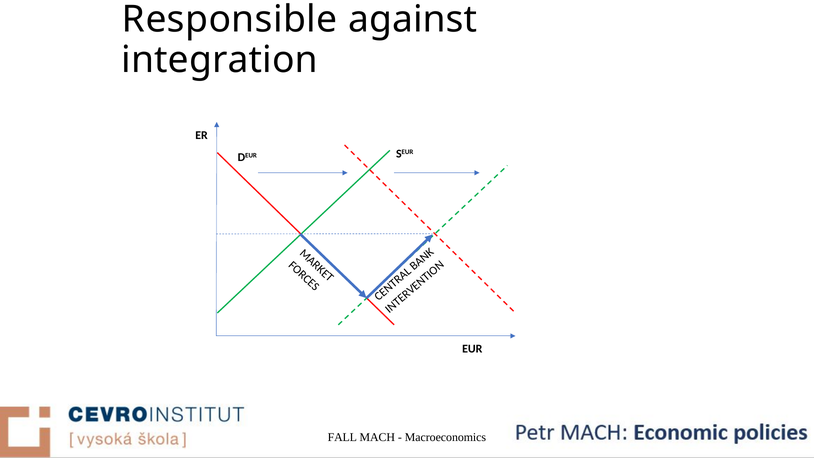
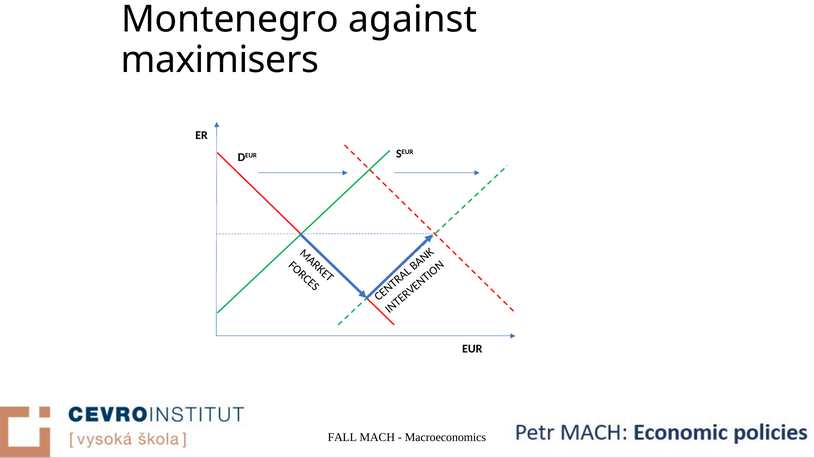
Responsible: Responsible -> Montenegro (230, 20)
integration: integration -> maximisers (220, 60)
